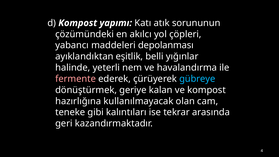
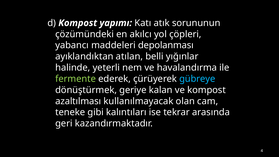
eşitlik: eşitlik -> atılan (129, 56)
fermente colour: pink -> light green (76, 79)
hazırlığına: hazırlığına -> azaltılması (78, 101)
